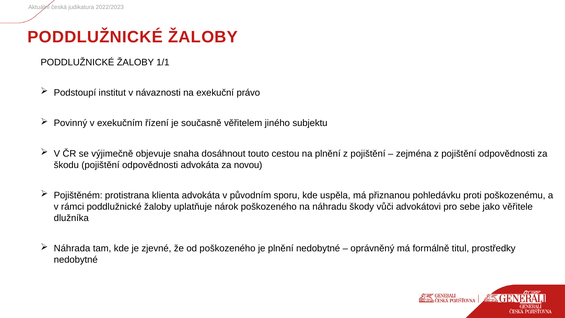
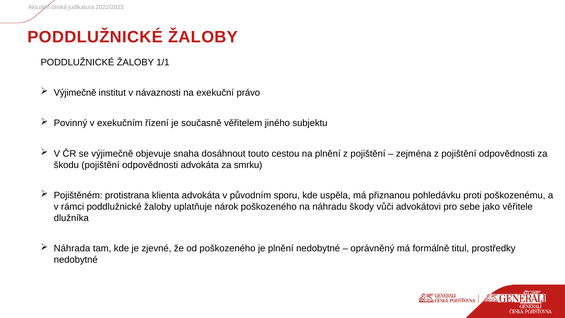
Podstoupí: Podstoupí -> Výjimečně (75, 93)
novou: novou -> smrku (248, 165)
